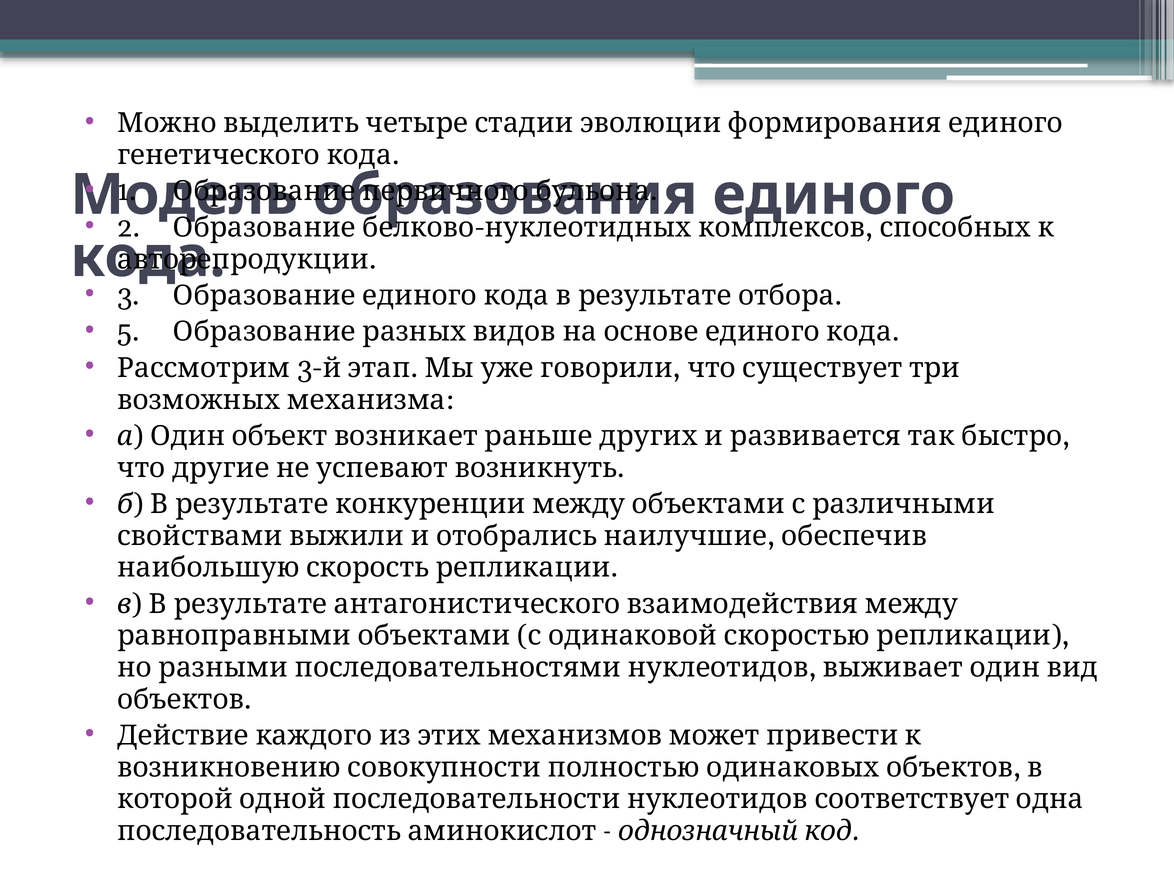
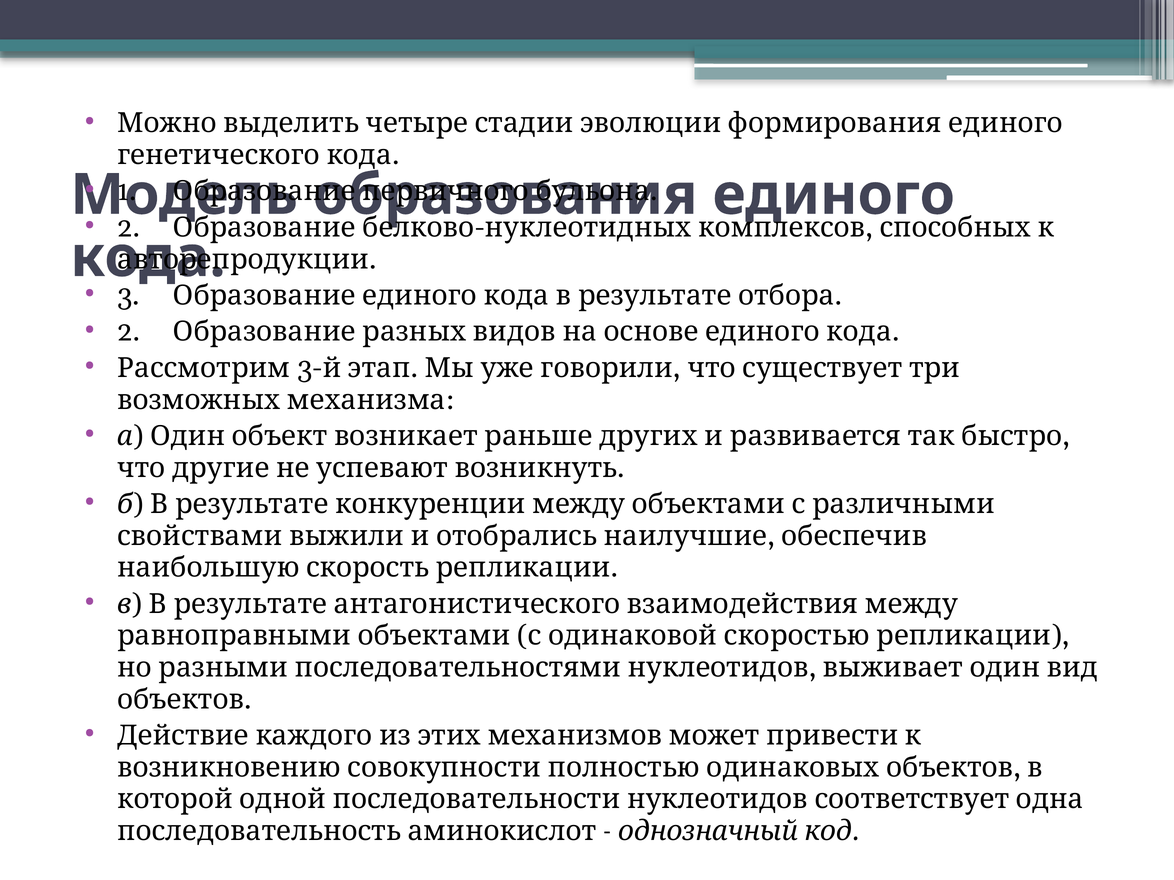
5: 5 -> 2 (129, 332)
